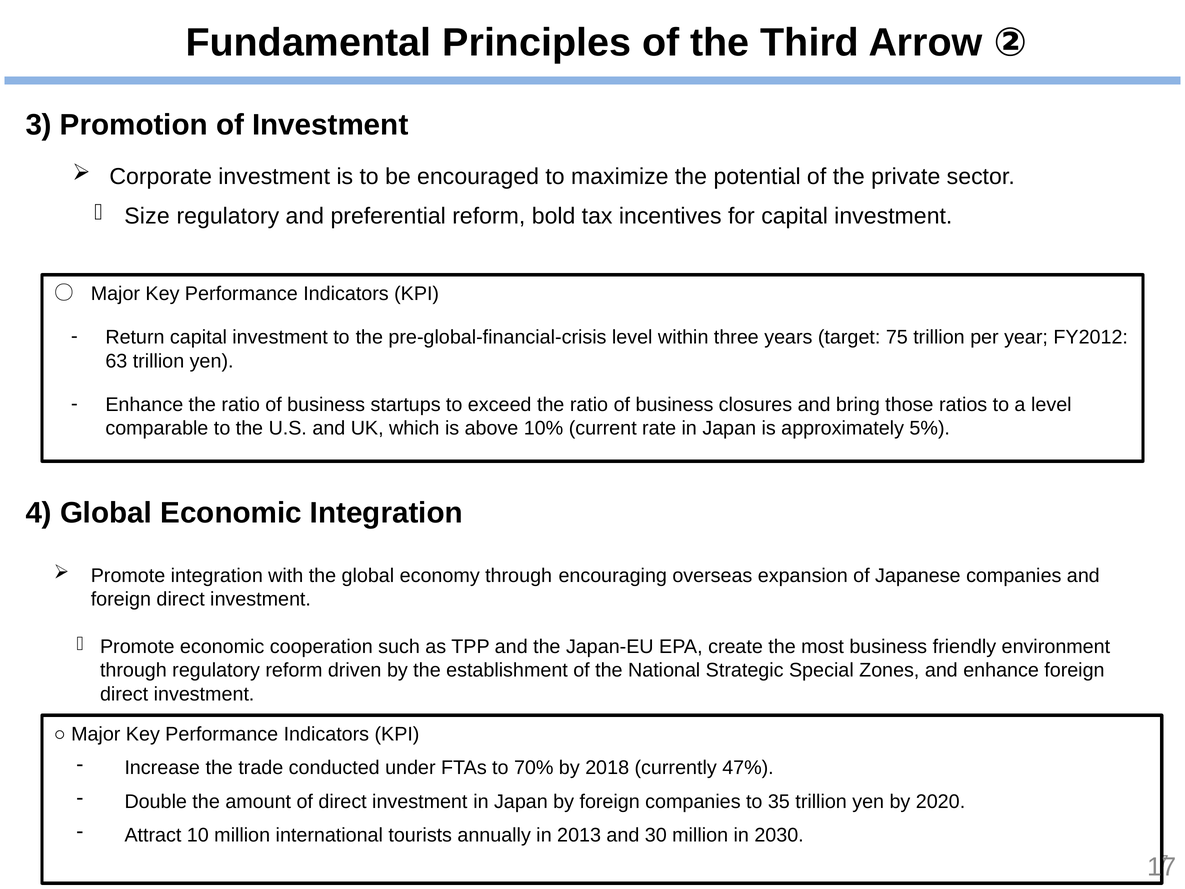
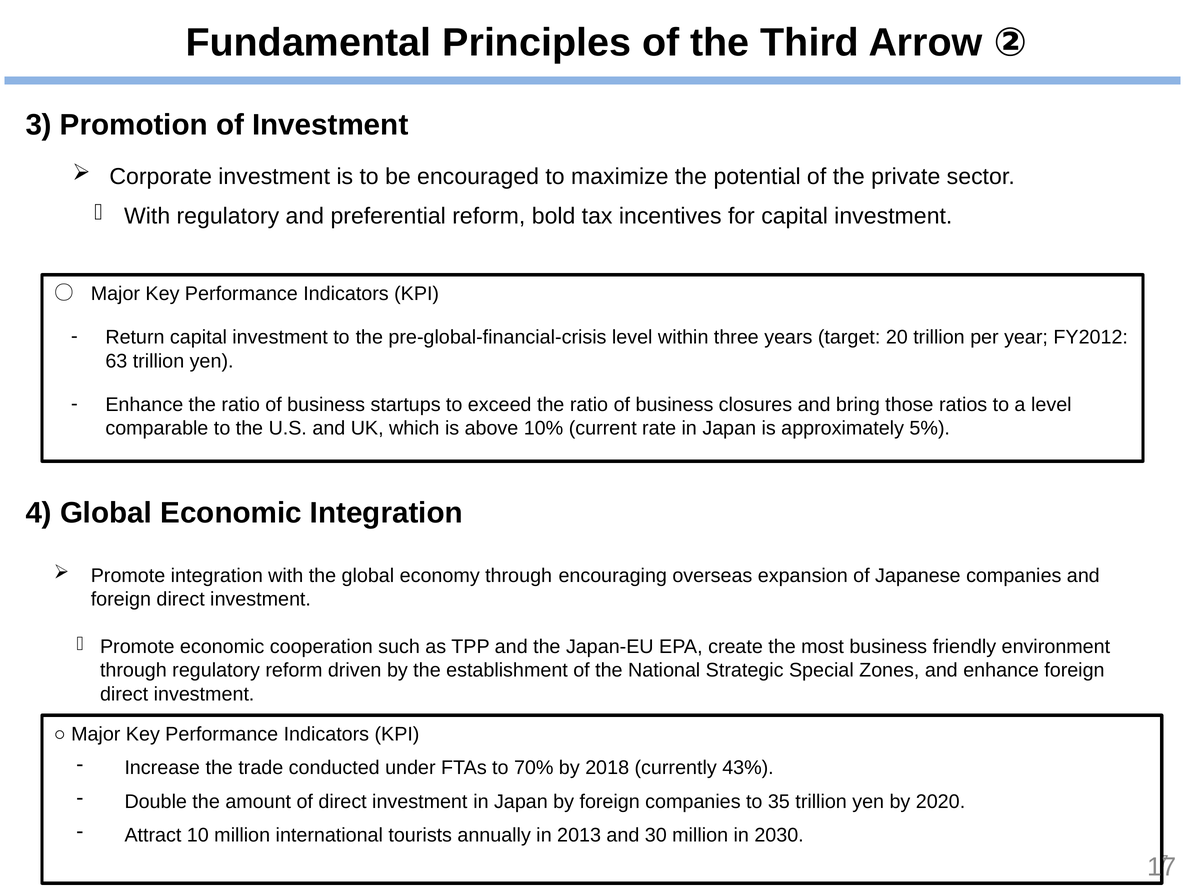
Size: Size -> With (147, 216)
75: 75 -> 20 (897, 337)
47%: 47% -> 43% (748, 768)
